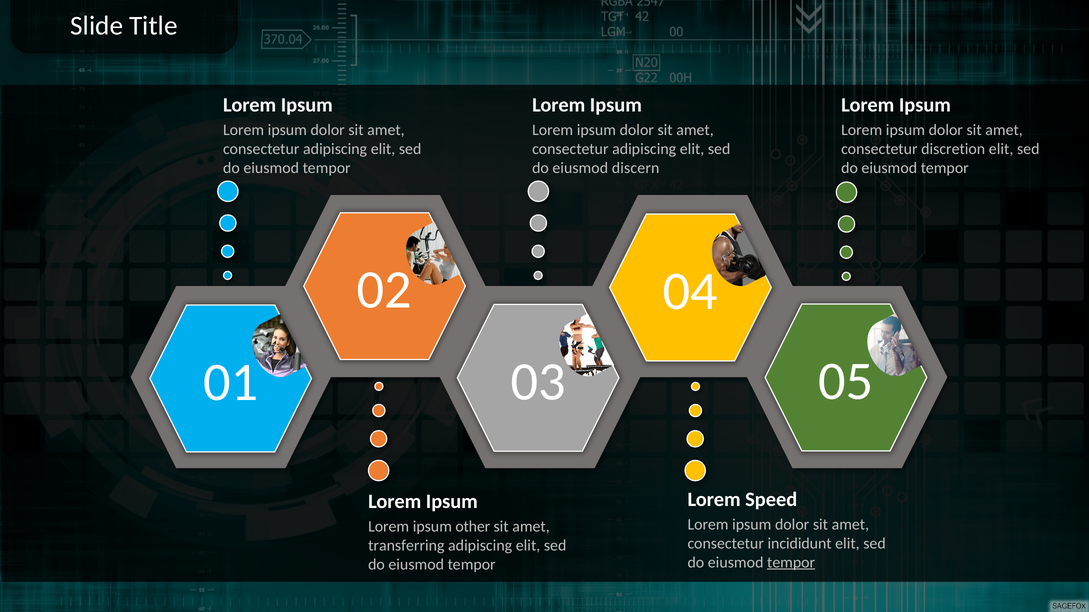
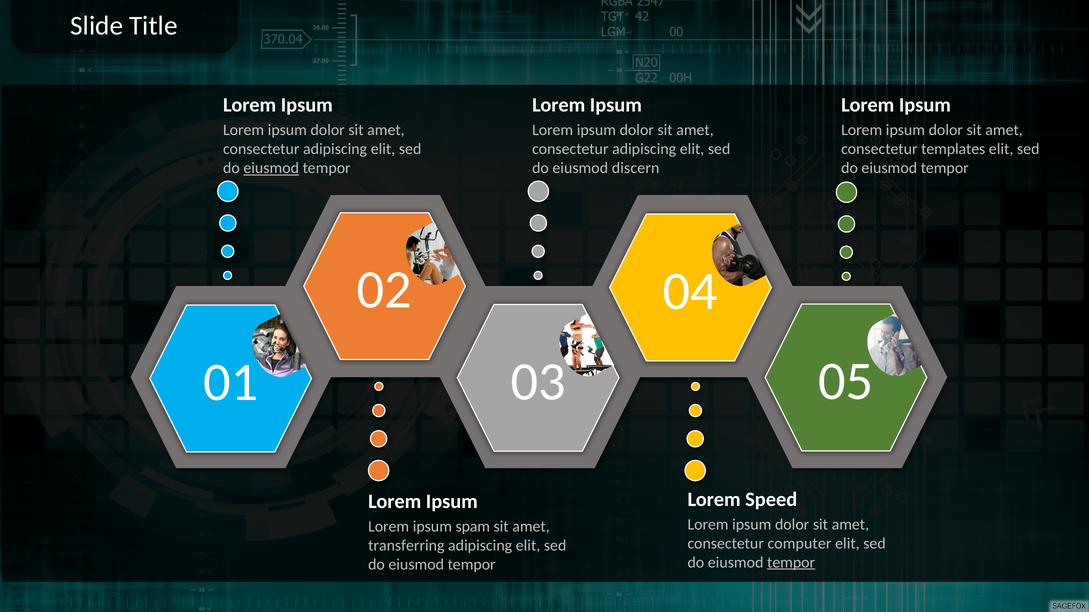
discretion: discretion -> templates (953, 149)
eiusmod underline: none -> present (271, 168)
other: other -> spam (473, 527)
incididunt: incididunt -> computer (799, 544)
